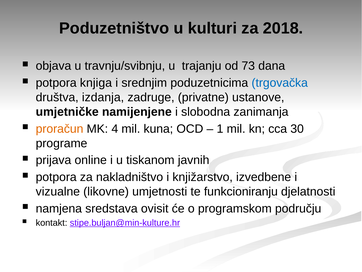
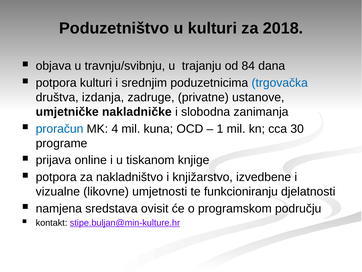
73: 73 -> 84 (248, 66)
potpora knjiga: knjiga -> kulturi (96, 83)
namijenjene: namijenjene -> nakladničke (137, 112)
proračun colour: orange -> blue (60, 129)
javnih: javnih -> knjige (194, 160)
